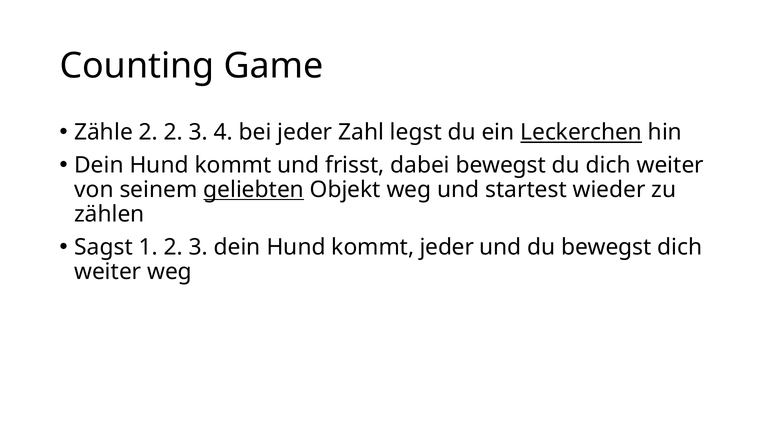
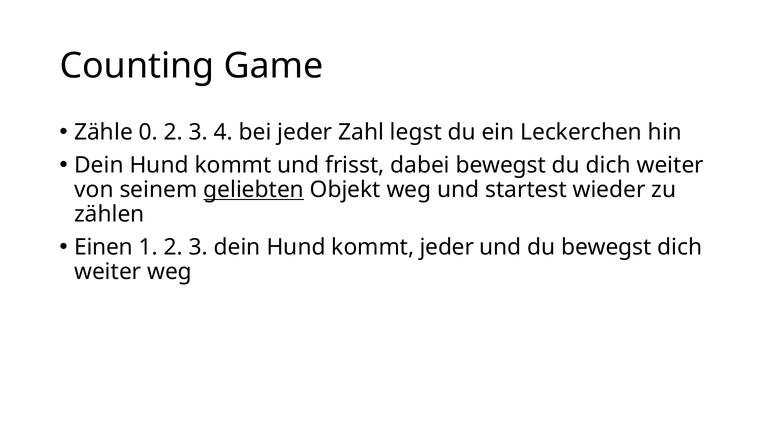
Zähle 2: 2 -> 0 (148, 132)
Leckerchen underline: present -> none (581, 132)
Sagst: Sagst -> Einen (104, 247)
